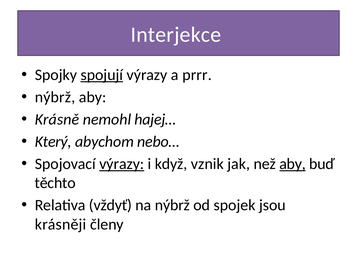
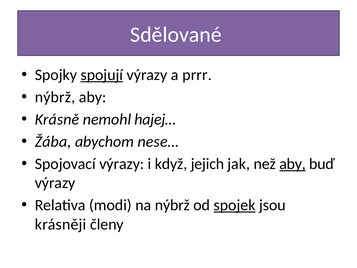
Interjekce: Interjekce -> Sdělované (176, 35)
Který: Který -> Žába (53, 142)
nebo…: nebo… -> nese… (158, 142)
výrazy underline: present -> none (122, 164)
vznik: vznik -> jejich (208, 164)
těchto: těchto -> výrazy (55, 183)
vždyť: vždyť -> modi (110, 205)
spojek underline: none -> present (235, 205)
